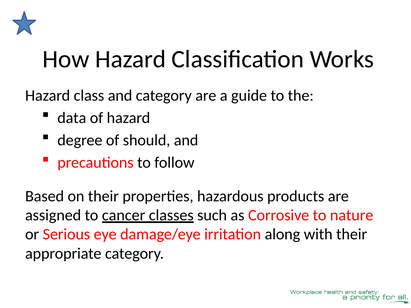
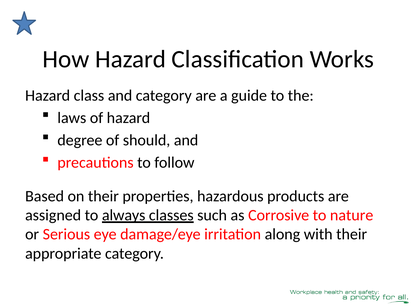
data: data -> laws (72, 118)
cancer: cancer -> always (124, 215)
